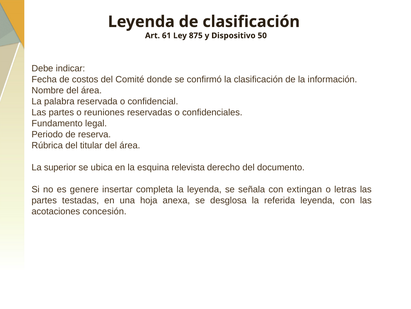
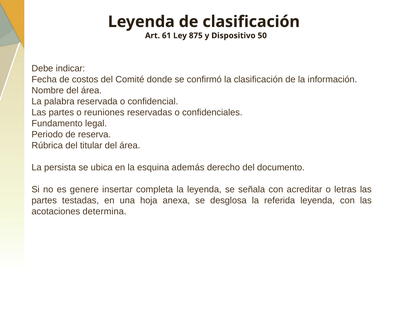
superior: superior -> persista (60, 167)
relevista: relevista -> además (188, 167)
extingan: extingan -> acreditar (304, 189)
concesión: concesión -> determina (105, 211)
